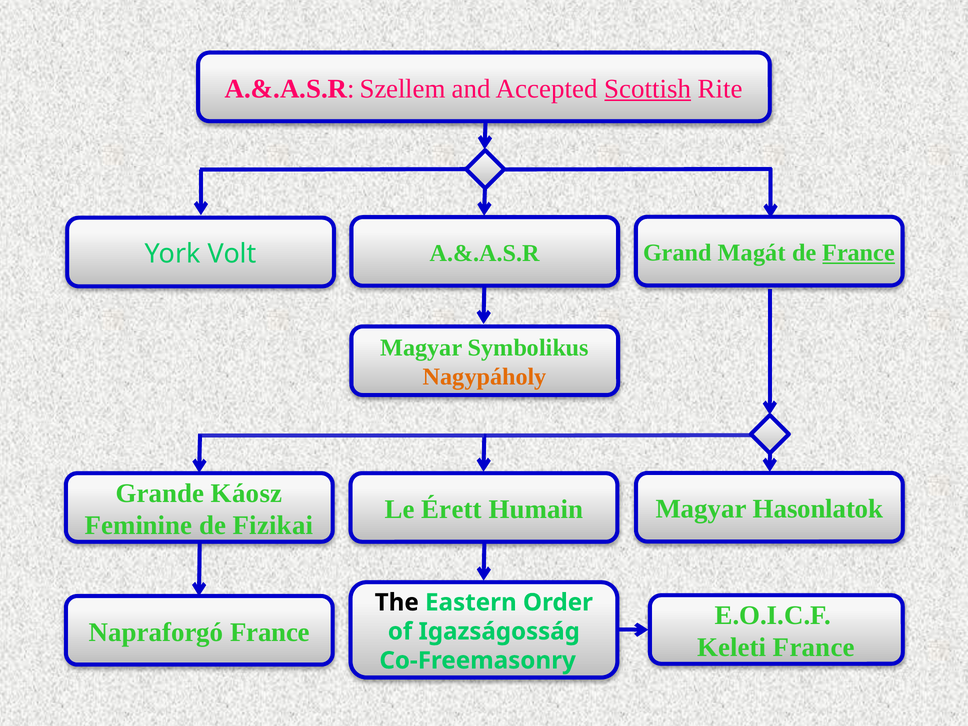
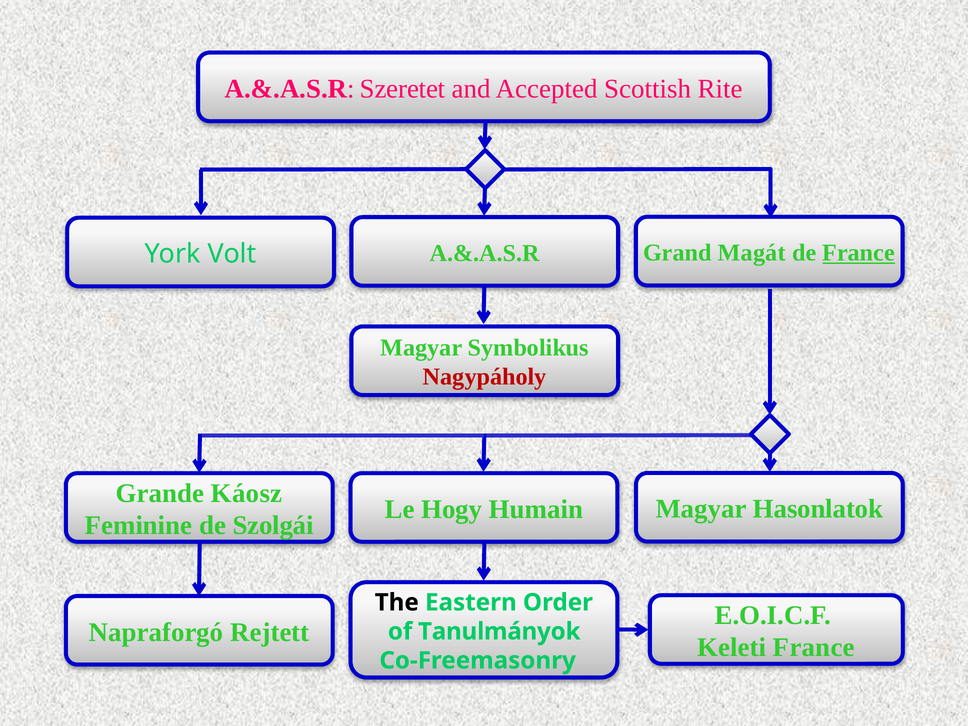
Szellem: Szellem -> Szeretet (403, 89)
Scottish underline: present -> none (648, 89)
Nagypáholy colour: orange -> red (485, 377)
Érett: Érett -> Hogy (452, 509)
Fizikai: Fizikai -> Szolgái (273, 525)
Napraforgó France: France -> Rejtett (270, 632)
Igazságosság: Igazságosság -> Tanulmányok (499, 632)
